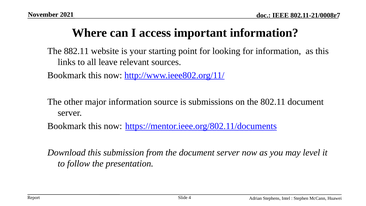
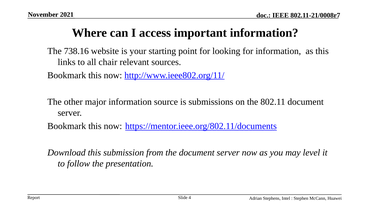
882.11: 882.11 -> 738.16 (76, 51)
leave: leave -> chair (108, 62)
